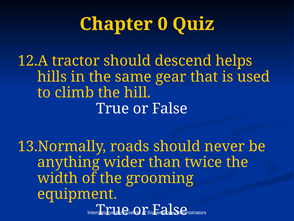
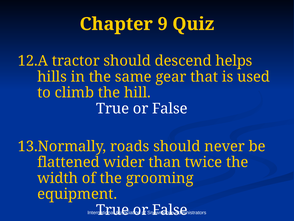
0: 0 -> 9 (163, 24)
anything: anything -> flattened (69, 162)
